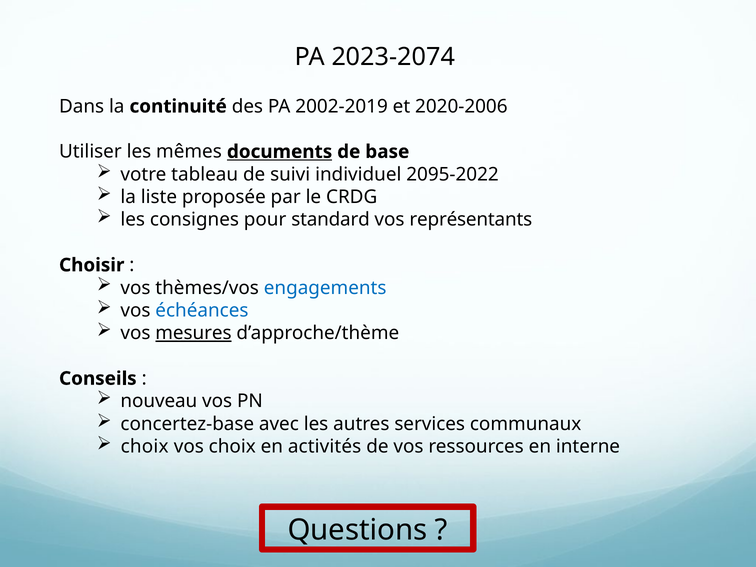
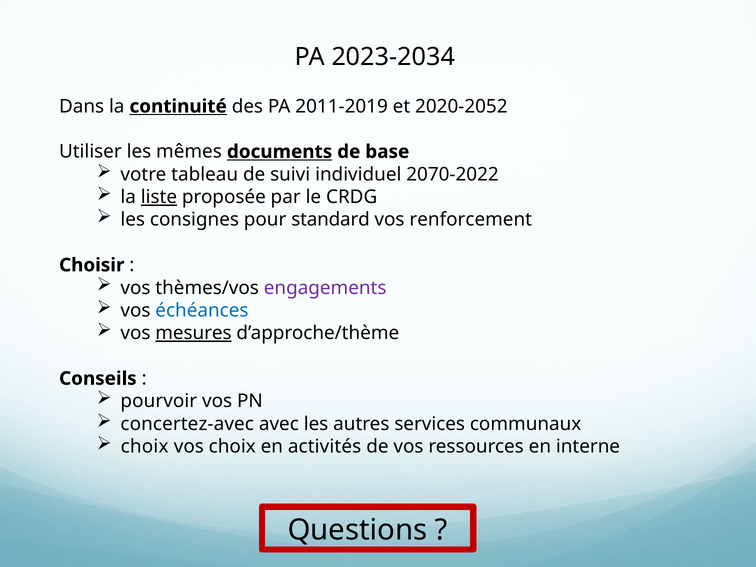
2023-2074: 2023-2074 -> 2023-2034 (393, 57)
continuité underline: none -> present (178, 106)
2002-2019: 2002-2019 -> 2011-2019 (342, 106)
2020-2006: 2020-2006 -> 2020-2052 (461, 106)
2095-2022: 2095-2022 -> 2070-2022 (453, 174)
liste underline: none -> present (159, 197)
représentants: représentants -> renforcement (471, 220)
engagements colour: blue -> purple (325, 288)
nouveau: nouveau -> pourvoir (159, 401)
concertez-base: concertez-base -> concertez-avec (187, 424)
